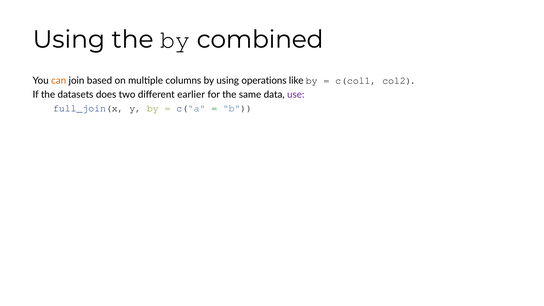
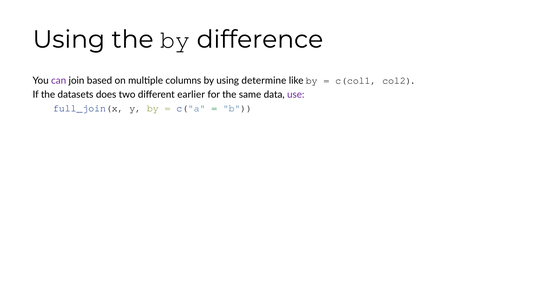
combined: combined -> difference (260, 39)
can colour: orange -> purple (59, 81)
operations: operations -> determine (264, 81)
